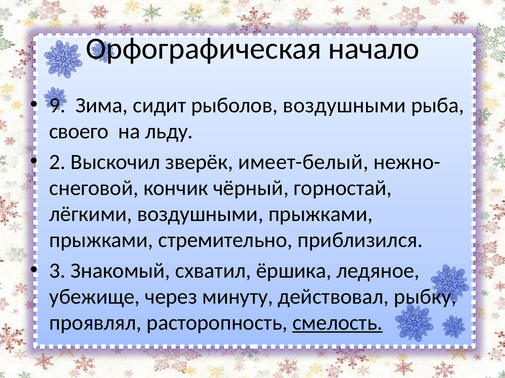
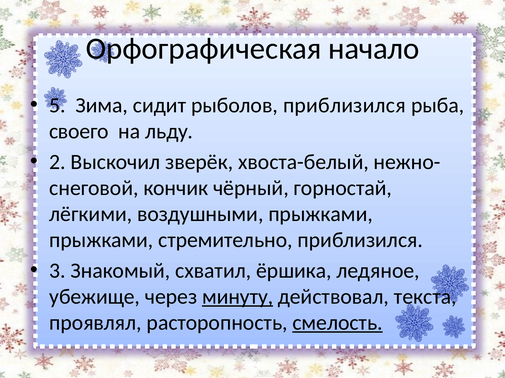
9: 9 -> 5 (57, 105)
рыболов воздушными: воздушными -> приблизился (344, 105)
имеет-белый: имеет-белый -> хвоста-белый (303, 162)
минуту underline: none -> present (238, 297)
рыбку: рыбку -> текста (425, 297)
